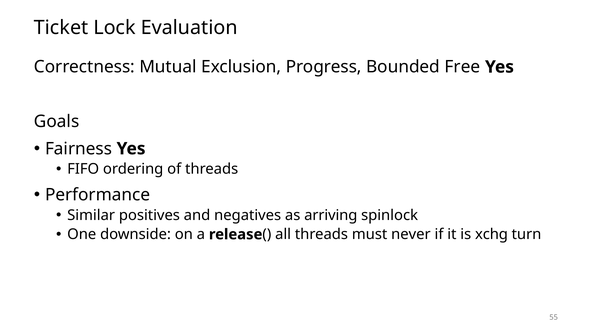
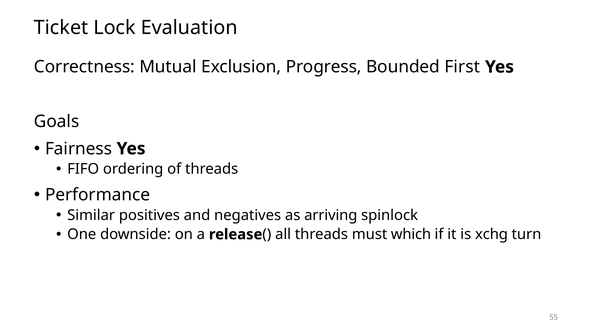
Free: Free -> First (462, 67)
never: never -> which (411, 234)
